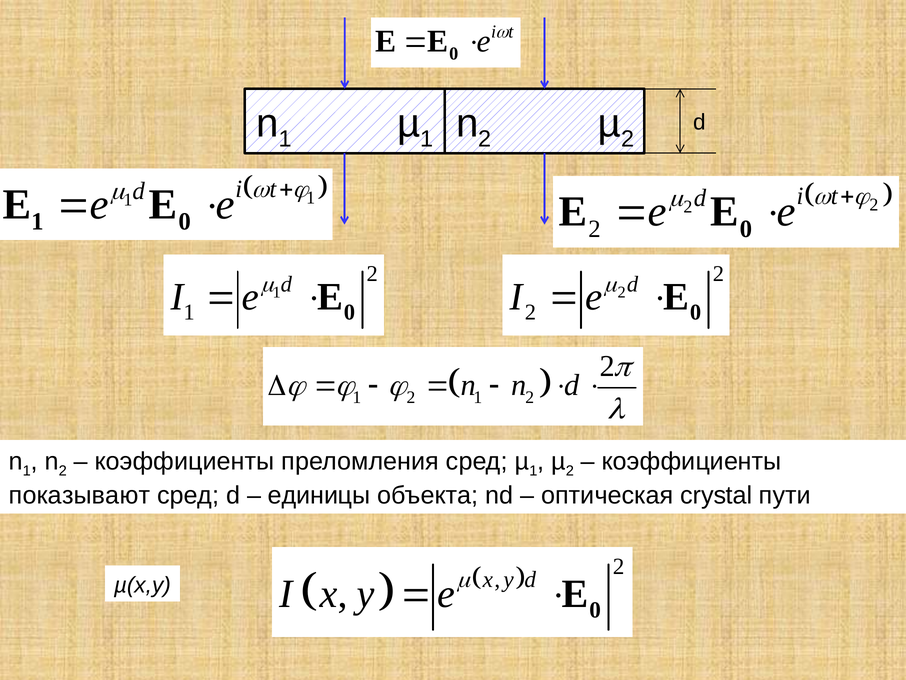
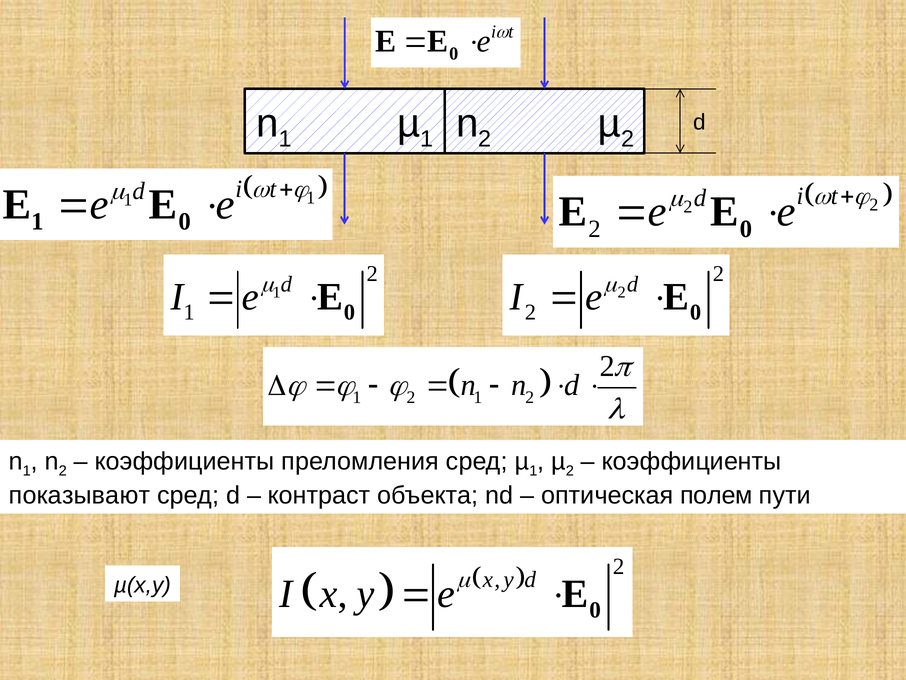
единицы: единицы -> контраст (319, 495)
crystal: crystal -> полем (716, 495)
